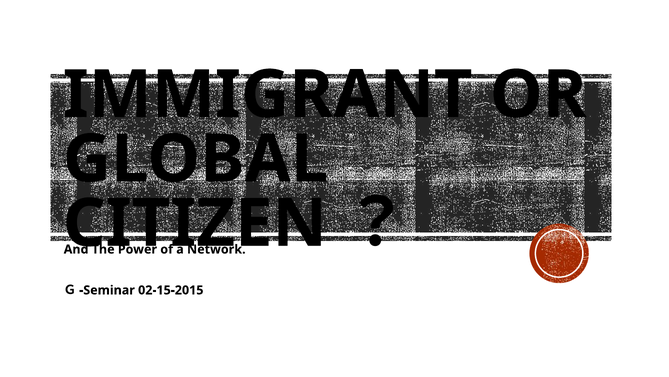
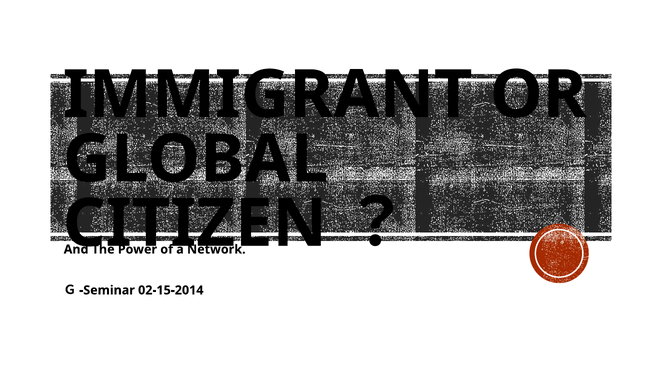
02-15-2015: 02-15-2015 -> 02-15-2014 (171, 290)
